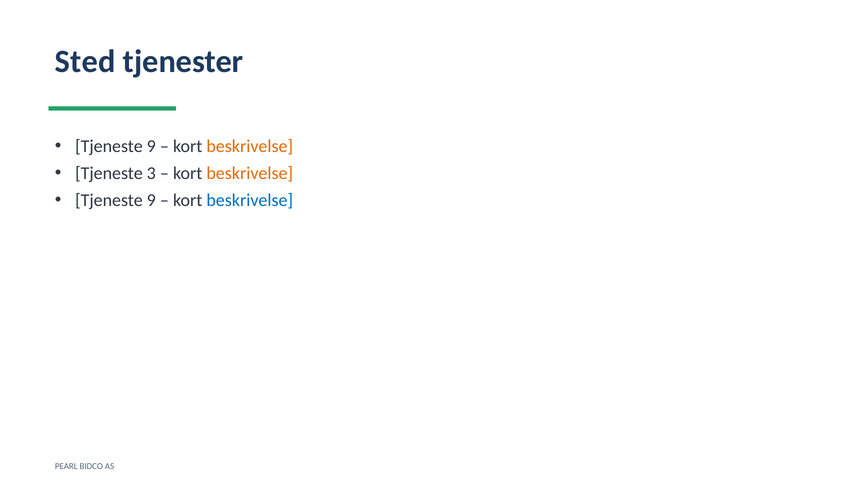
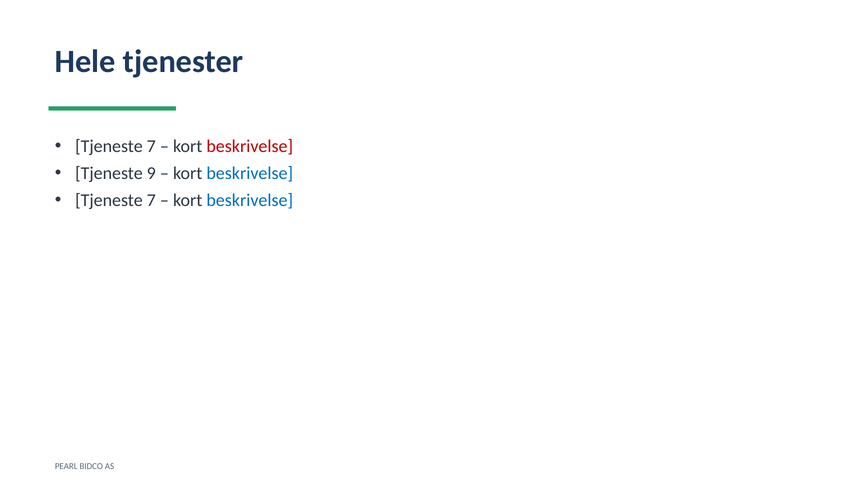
Sted: Sted -> Hele (85, 62)
9: 9 -> 7 (151, 146)
beskrivelse colour: orange -> red (250, 146)
3: 3 -> 9 (151, 173)
beskrivelse colour: orange -> blue (250, 173)
9: 9 -> 7 (151, 200)
